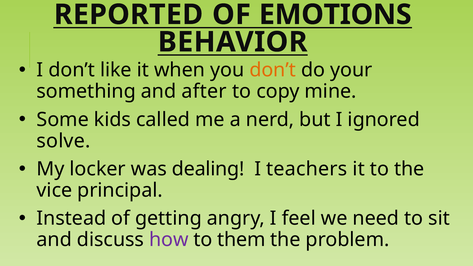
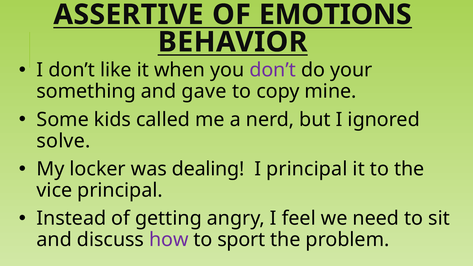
REPORTED: REPORTED -> ASSERTIVE (128, 15)
don’t colour: orange -> purple (273, 70)
after: after -> gave (204, 91)
I teachers: teachers -> principal (307, 169)
them: them -> sport (241, 240)
